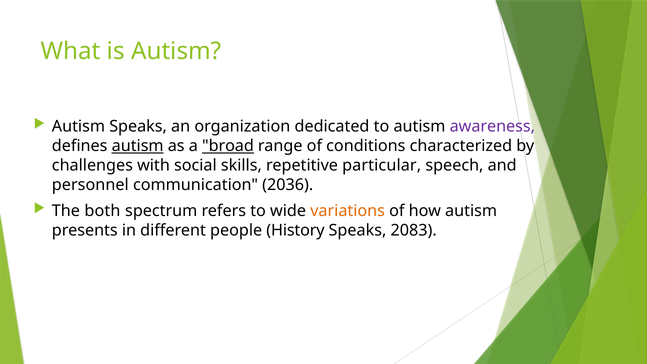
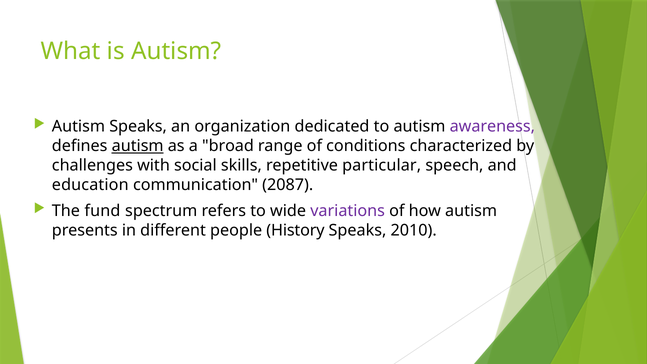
broad underline: present -> none (228, 146)
personnel: personnel -> education (90, 185)
2036: 2036 -> 2087 (288, 185)
both: both -> fund (102, 211)
variations colour: orange -> purple (348, 211)
2083: 2083 -> 2010 (414, 230)
